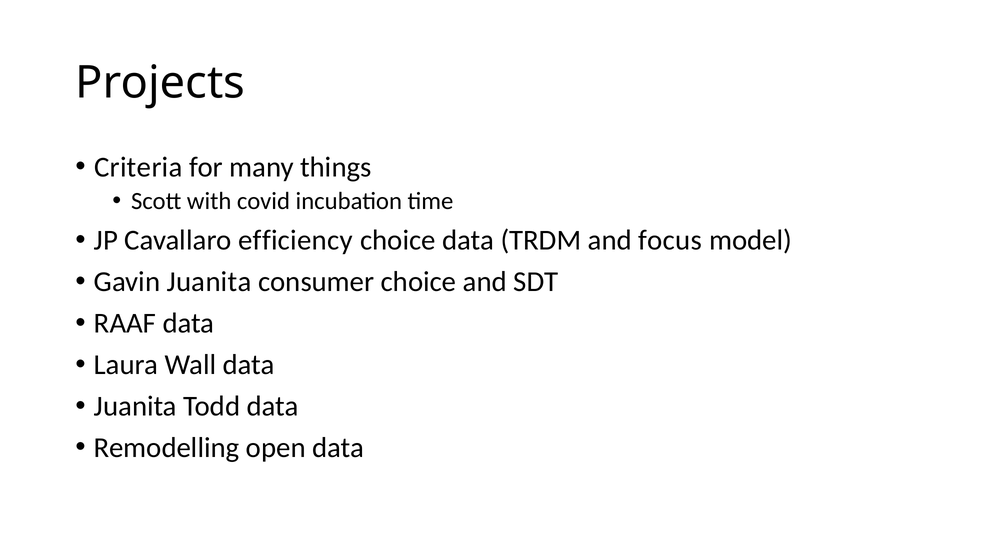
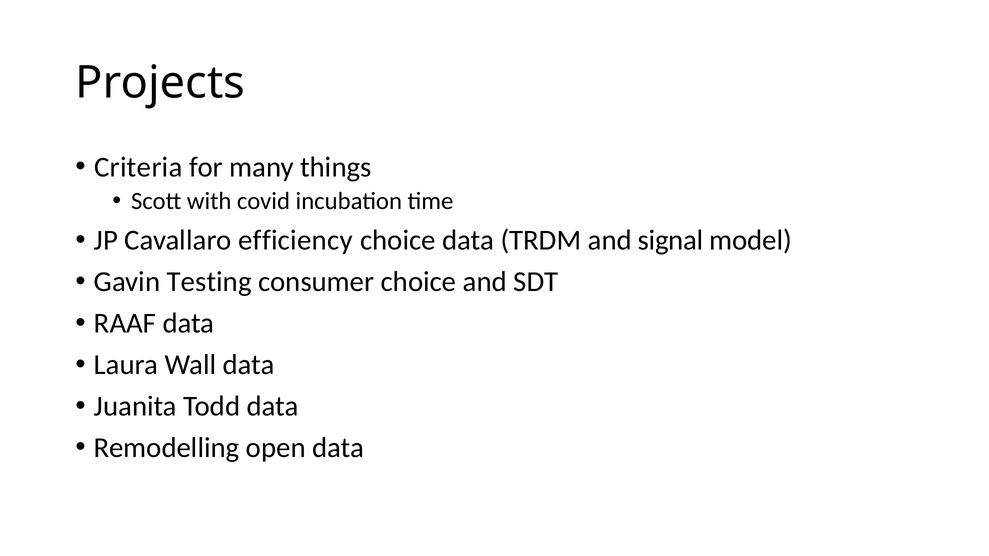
focus: focus -> signal (671, 241)
Gavin Juanita: Juanita -> Testing (209, 282)
